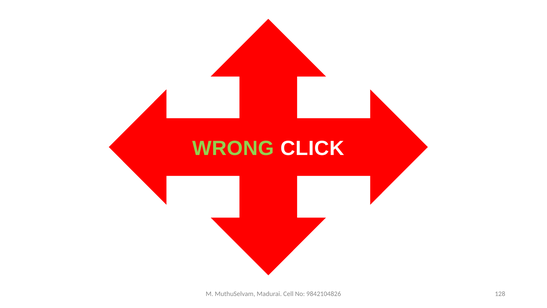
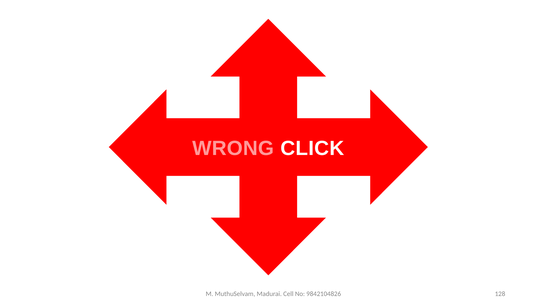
WRONG colour: light green -> pink (233, 148)
